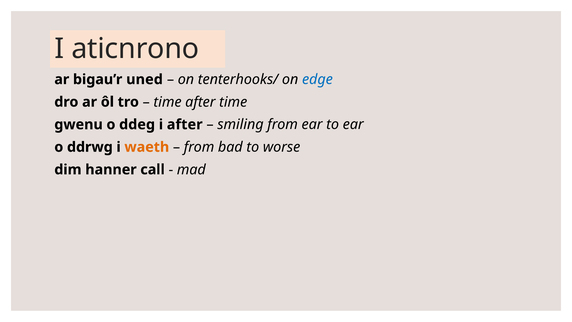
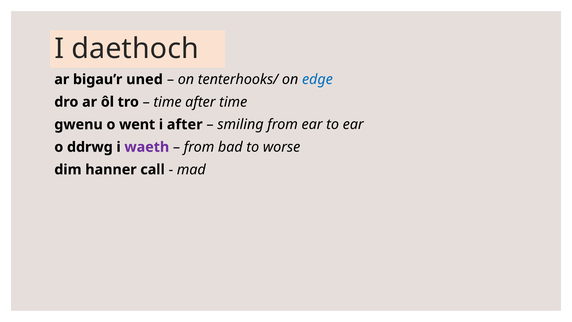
aticnrono: aticnrono -> daethoch (135, 49)
ddeg: ddeg -> went (137, 124)
waeth colour: orange -> purple (147, 147)
